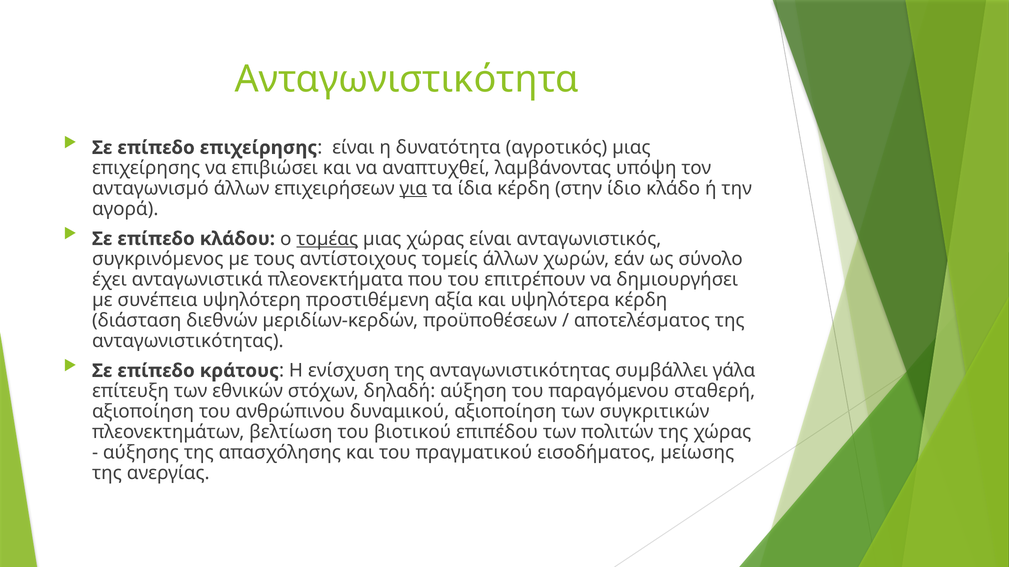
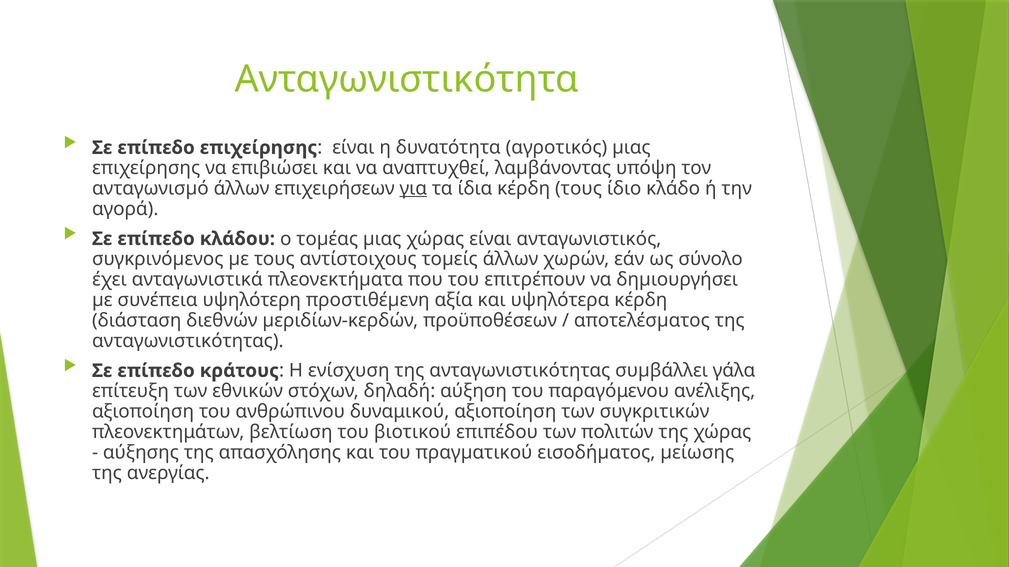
κέρδη στην: στην -> τους (579, 189)
τοµέας underline: present -> none (327, 239)
σταθερή: σταθερή -> ανέλιξης (715, 392)
